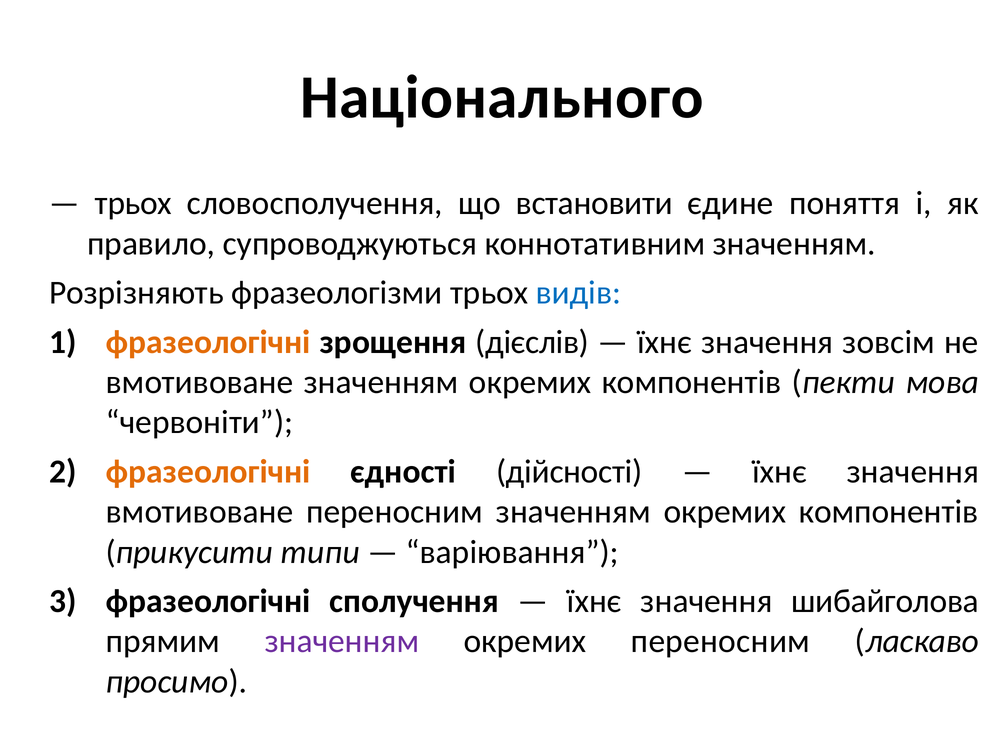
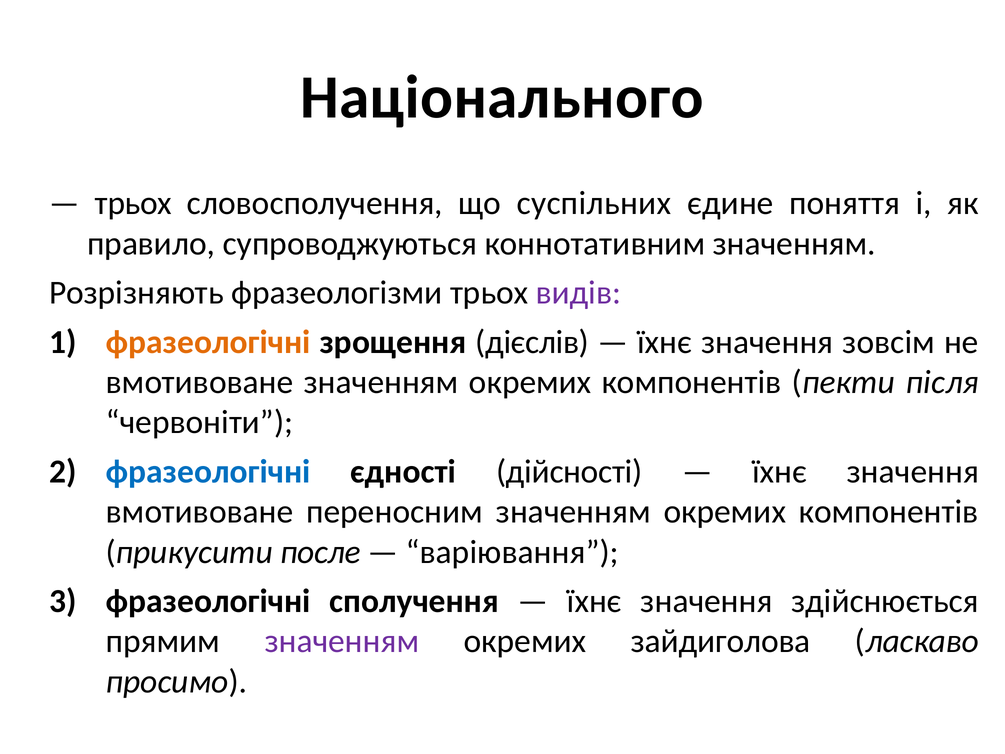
встановити: встановити -> суспільних (594, 203)
видів colour: blue -> purple (578, 293)
мова: мова -> після (942, 382)
фразеологічні colour: orange -> blue (208, 471)
типи: типи -> после (321, 552)
шибайголова: шибайголова -> здійснюється (885, 601)
окремих переносним: переносним -> зайдиголова (721, 641)
